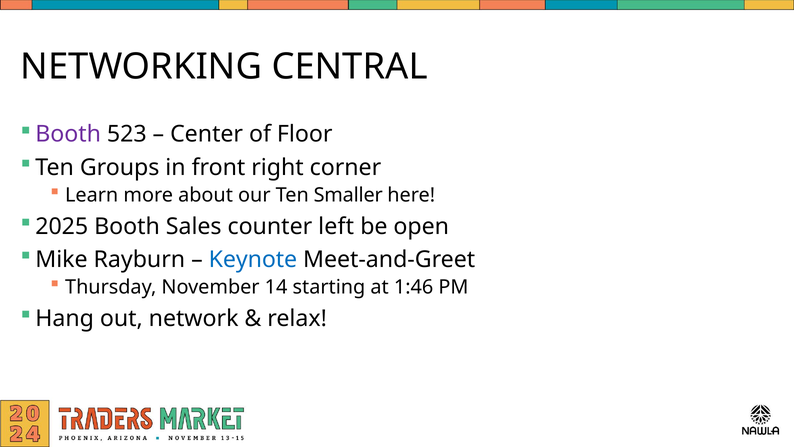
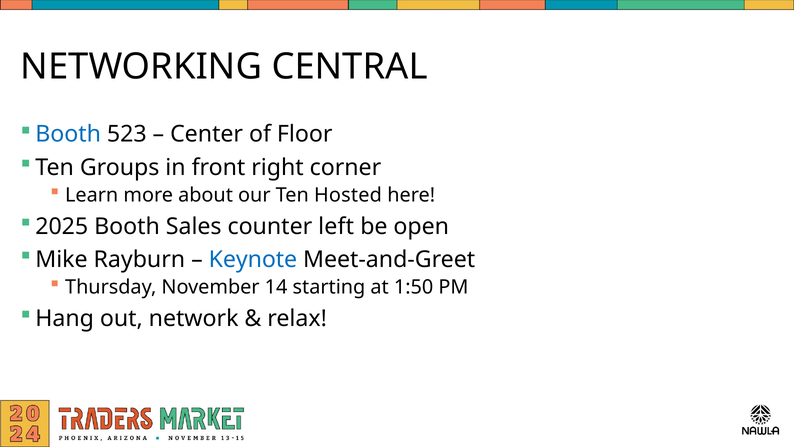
Booth colour: purple -> blue (68, 134)
Smaller: Smaller -> Hosted (348, 195)
1:46: 1:46 -> 1:50 (414, 287)
